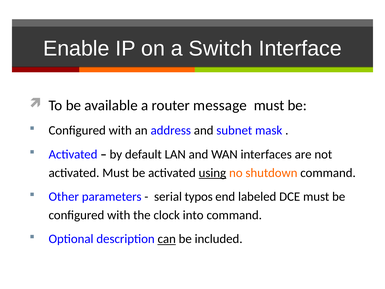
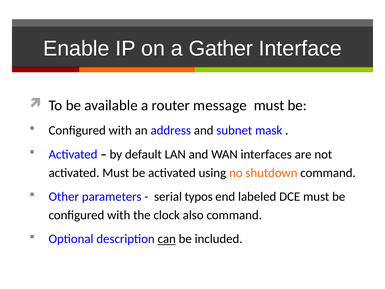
Switch: Switch -> Gather (221, 48)
using underline: present -> none (212, 173)
into: into -> also (193, 215)
